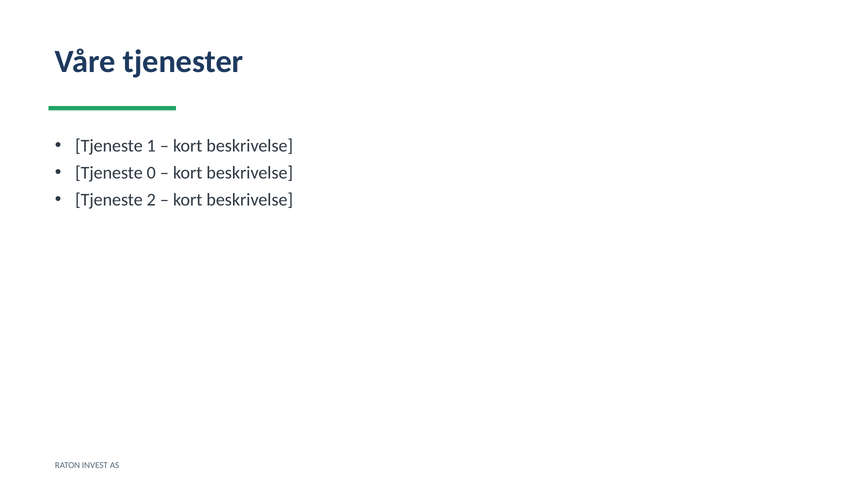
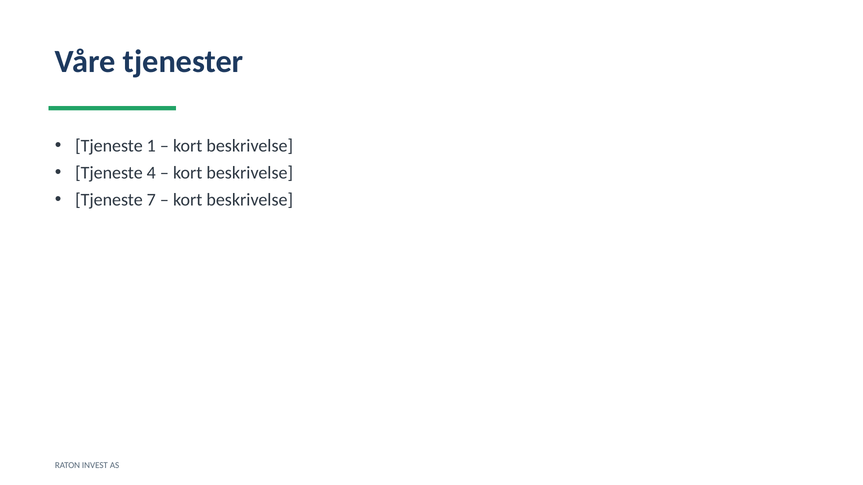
0: 0 -> 4 (151, 173)
2: 2 -> 7 (151, 200)
